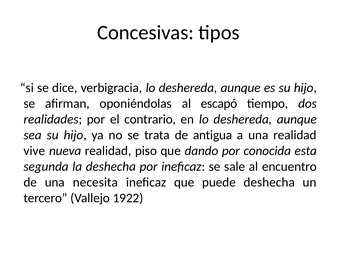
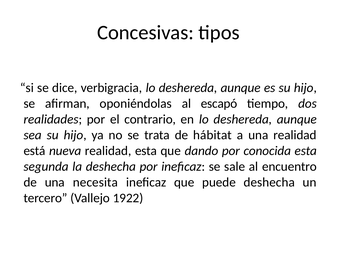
antigua: antigua -> hábitat (213, 135)
vive: vive -> está (35, 151)
realidad piso: piso -> esta (146, 151)
